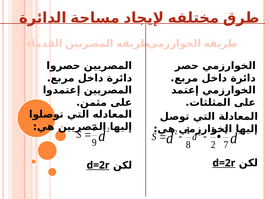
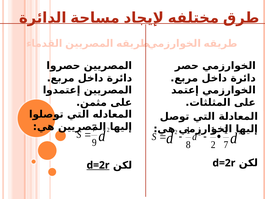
d=2r underline: present -> none (224, 163)
